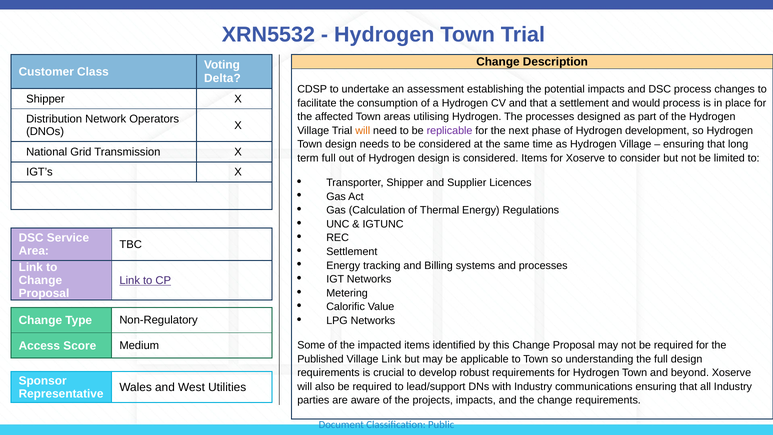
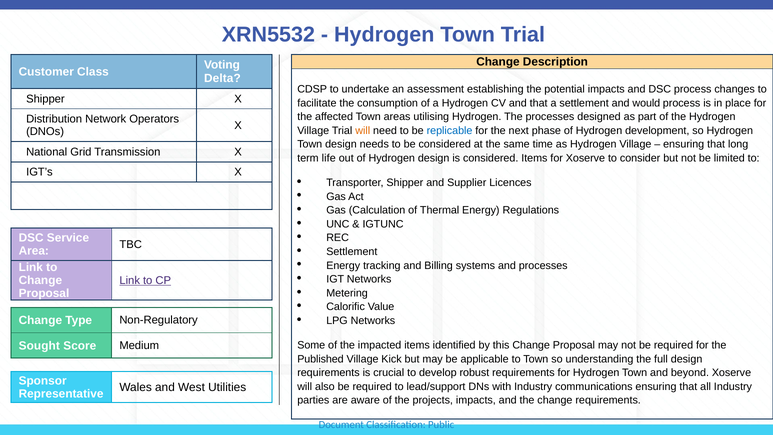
replicable colour: purple -> blue (450, 131)
term full: full -> life (329, 158)
Access: Access -> Sought (39, 346)
Village Link: Link -> Kick (392, 359)
